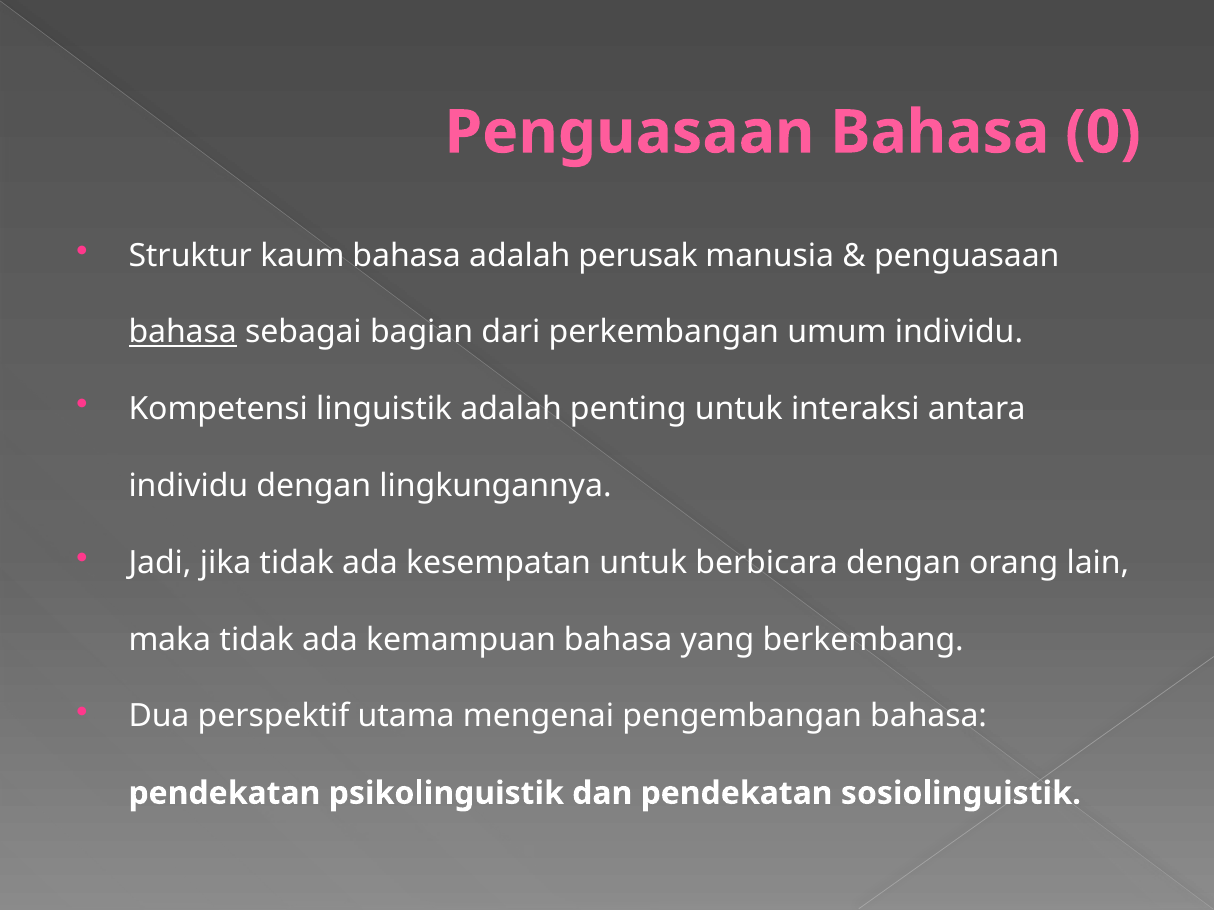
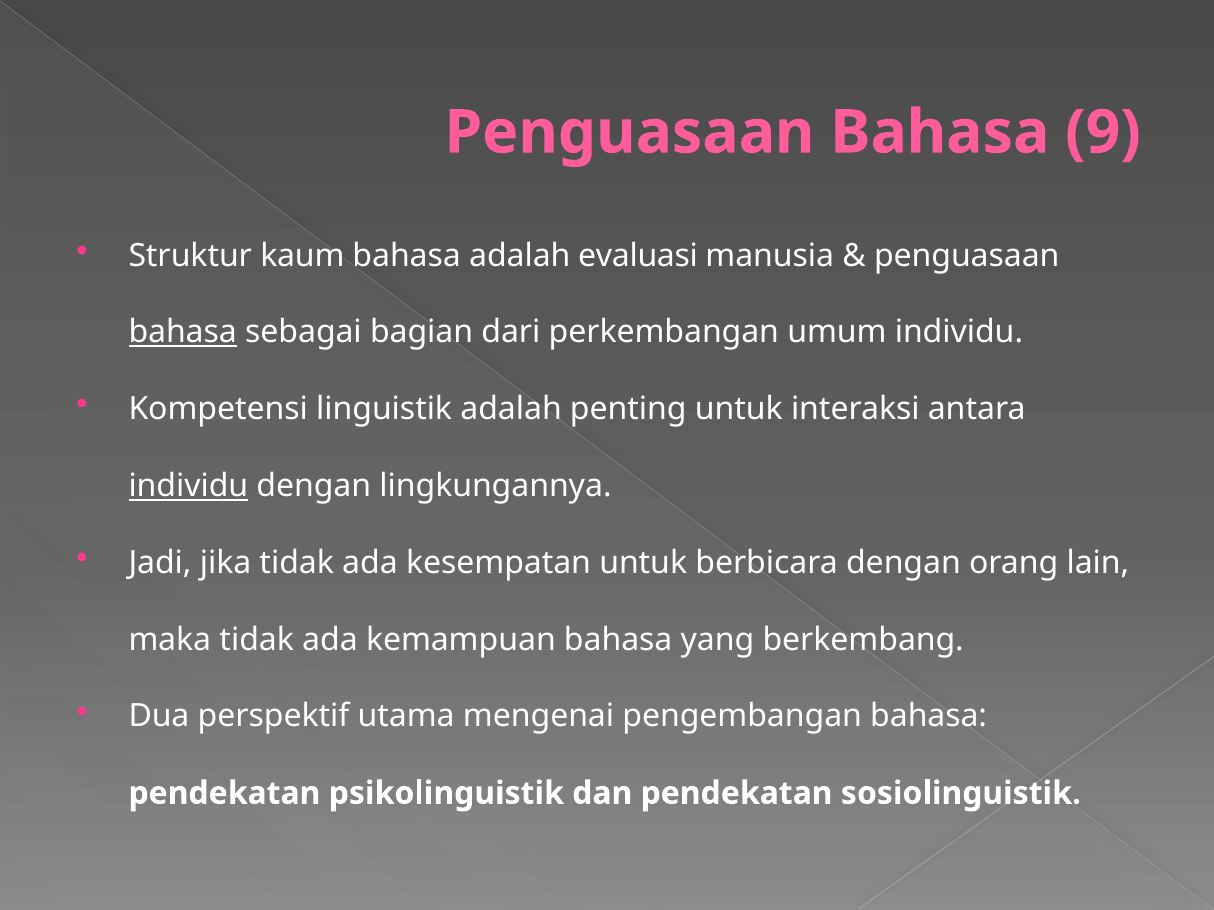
0: 0 -> 9 (1103, 133)
perusak: perusak -> evaluasi (638, 256)
individu underline: none -> present (188, 486)
